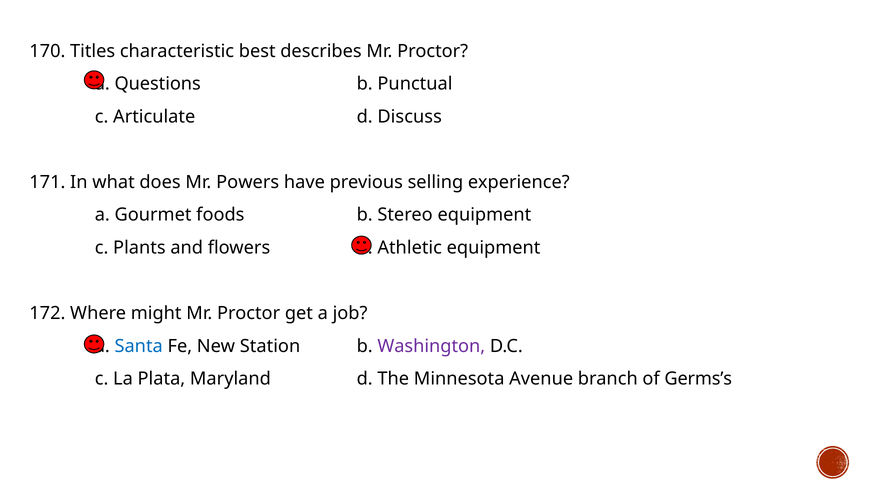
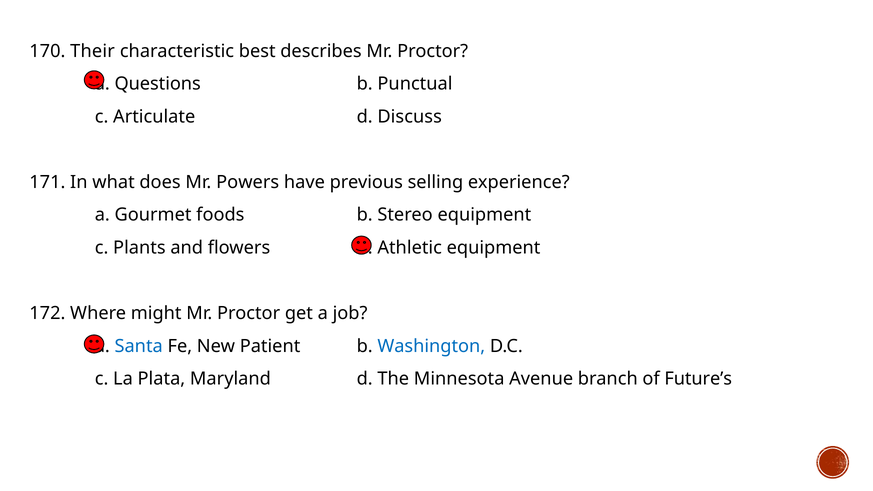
Titles: Titles -> Their (93, 51)
Station: Station -> Patient (270, 346)
Washington colour: purple -> blue (431, 346)
Germs’s: Germs’s -> Future’s (698, 379)
